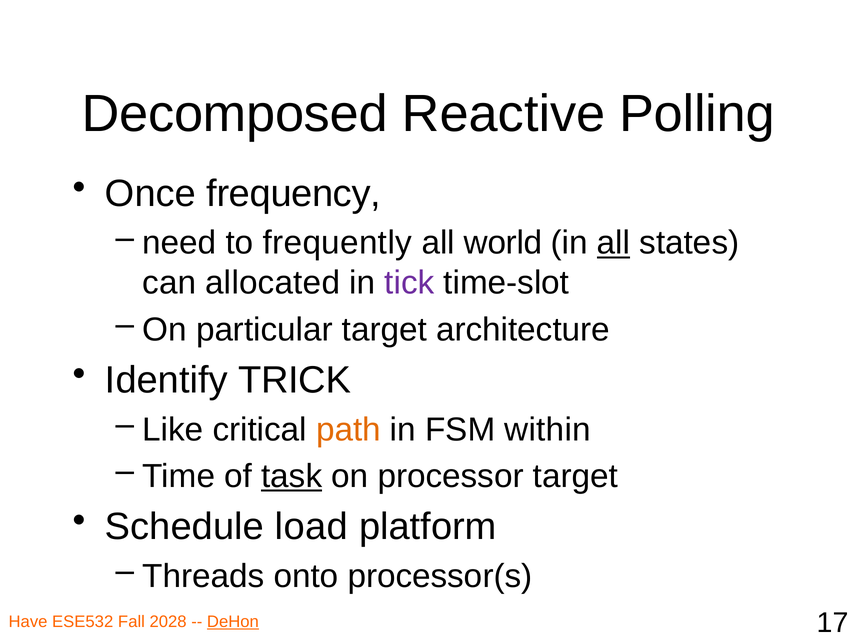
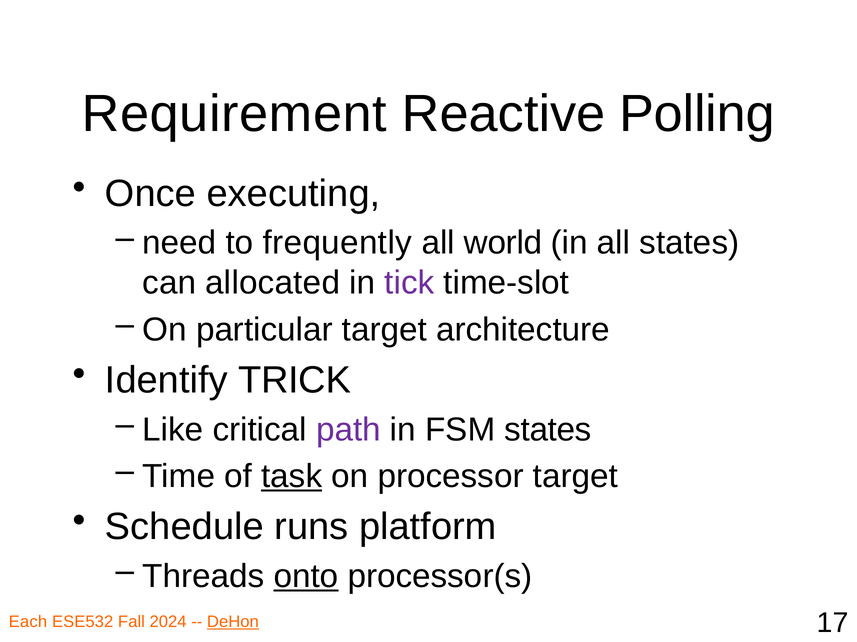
Decomposed: Decomposed -> Requirement (234, 114)
frequency: frequency -> executing (293, 194)
all underline: present -> none (614, 243)
path colour: orange -> purple (348, 430)
FSM within: within -> states (548, 430)
load: load -> runs (311, 528)
onto underline: none -> present (306, 577)
Have: Have -> Each (28, 623)
2028: 2028 -> 2024 (168, 623)
